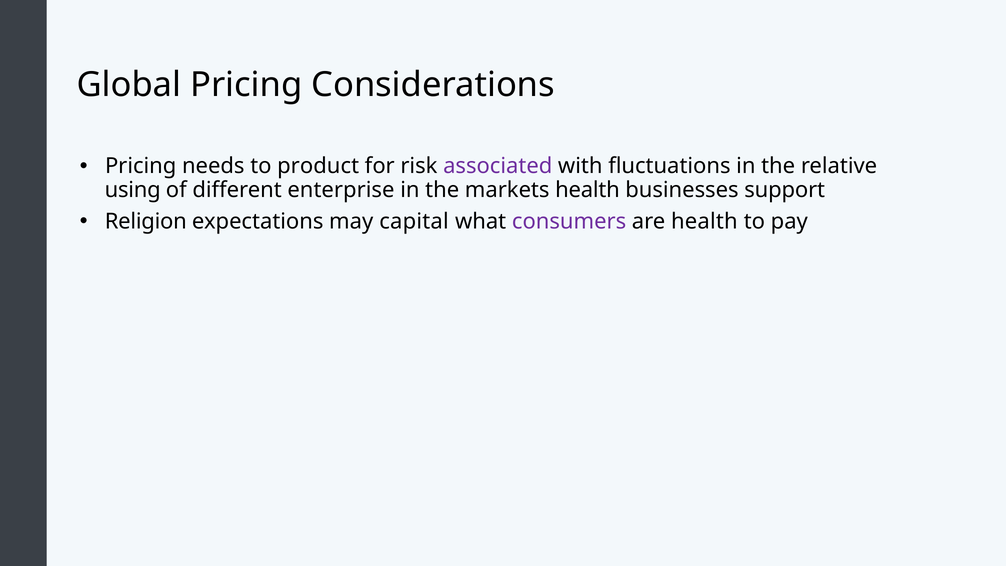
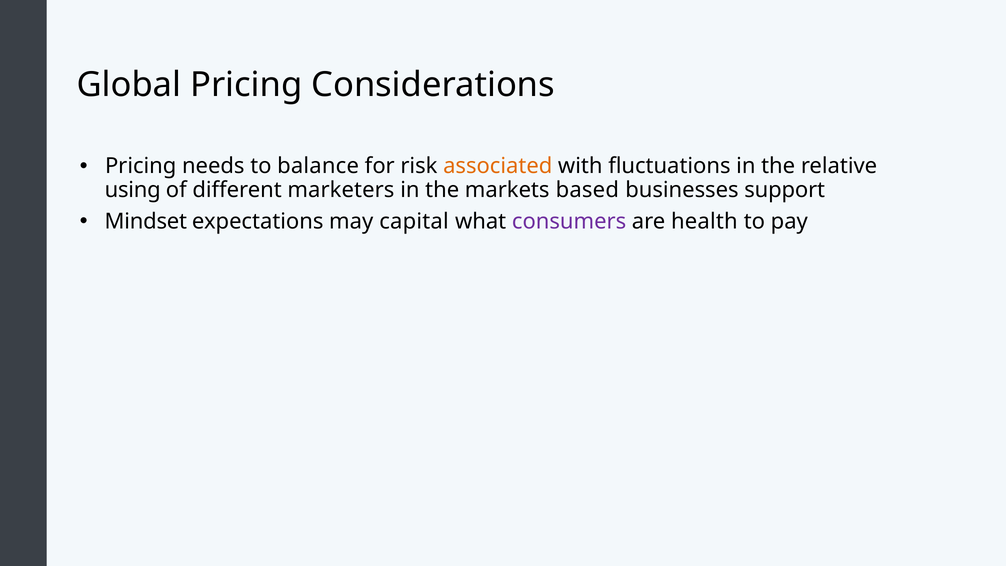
product: product -> balance (318, 166)
associated colour: purple -> orange (498, 166)
enterprise: enterprise -> marketers (341, 190)
markets health: health -> based (587, 190)
Religion: Religion -> Mindset (146, 222)
